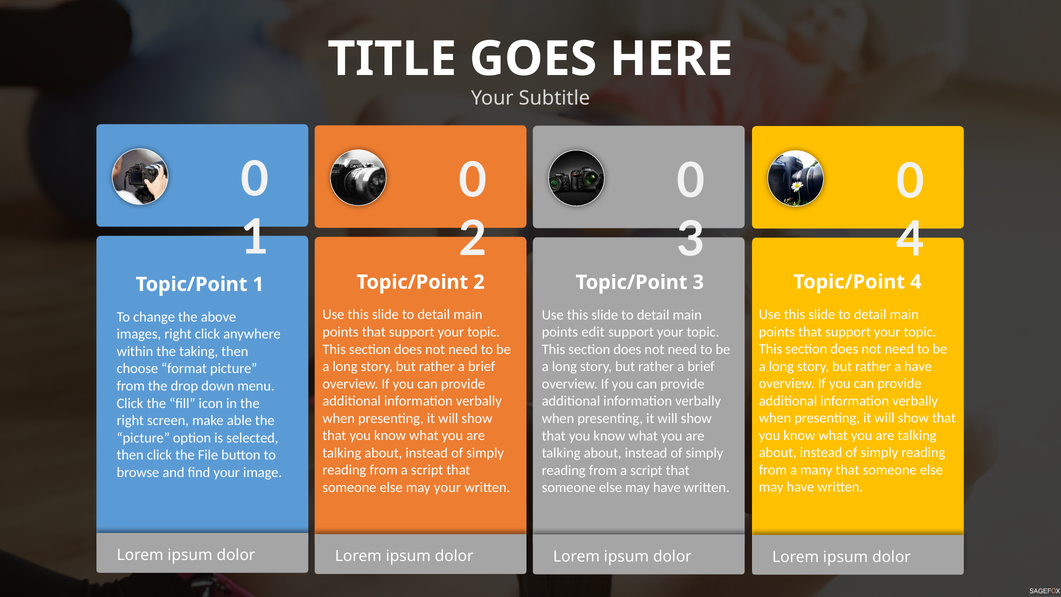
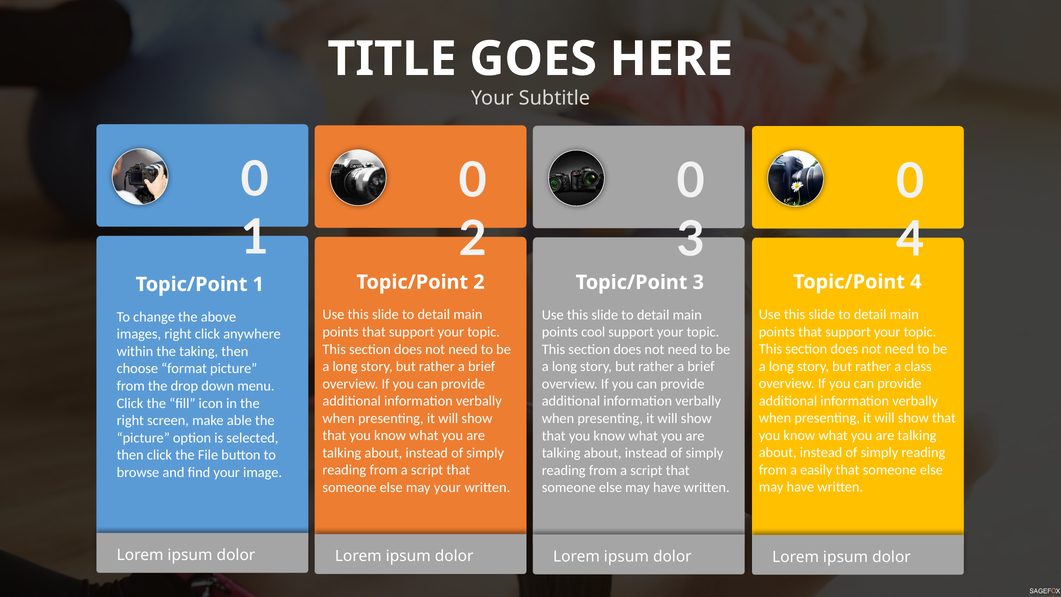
edit: edit -> cool (593, 332)
a have: have -> class (918, 366)
many: many -> easily (816, 470)
